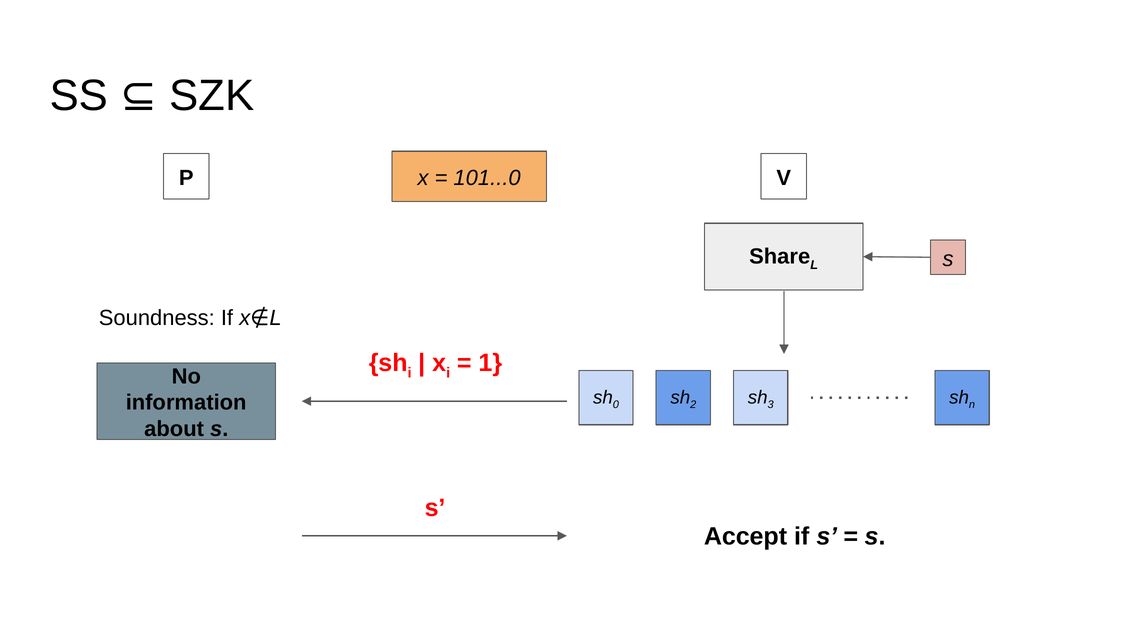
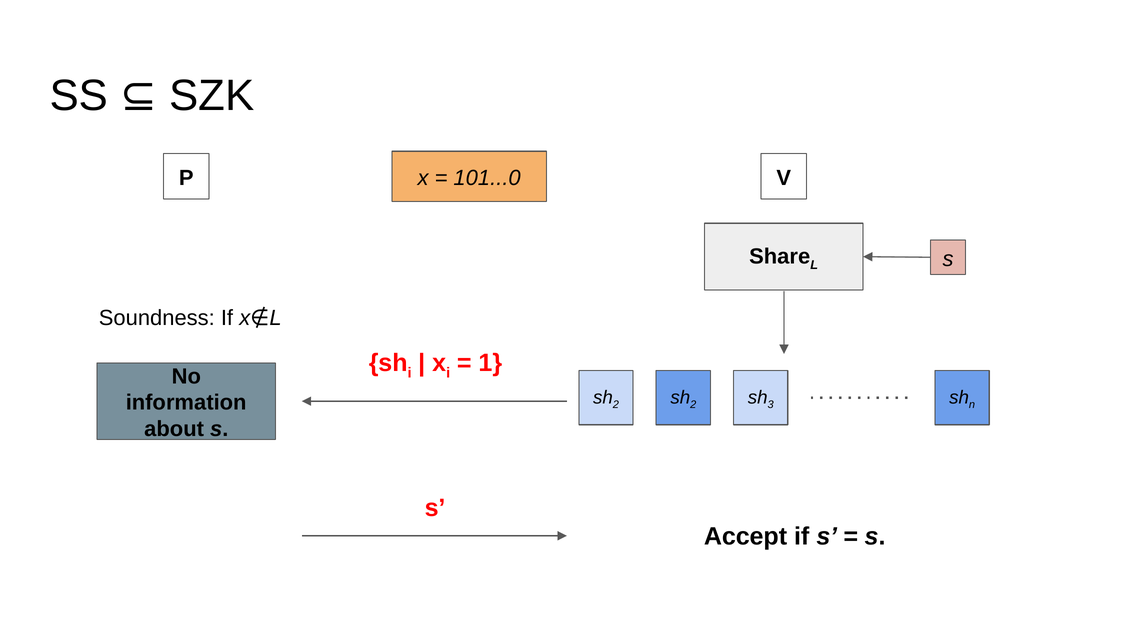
0: 0 -> 2 (616, 404)
